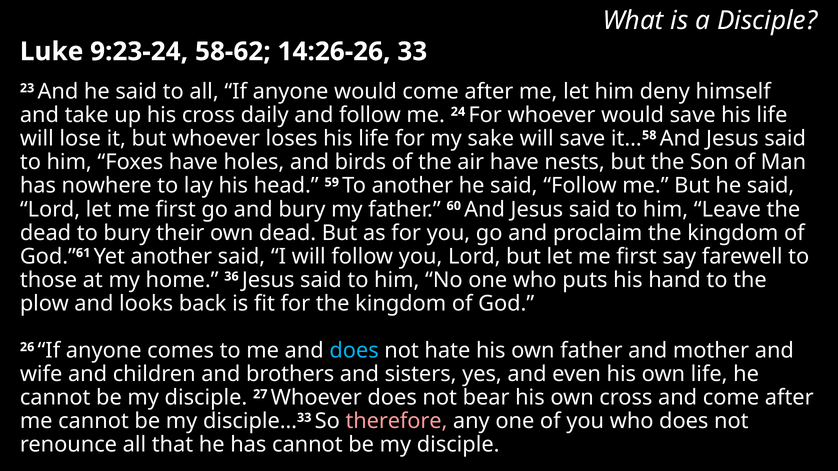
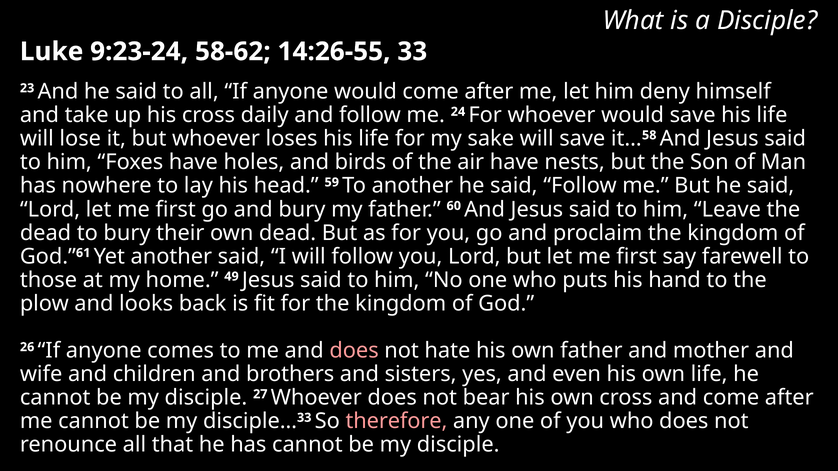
14:26-26: 14:26-26 -> 14:26-55 (334, 52)
36: 36 -> 49 (231, 277)
does colour: light blue -> pink (354, 351)
